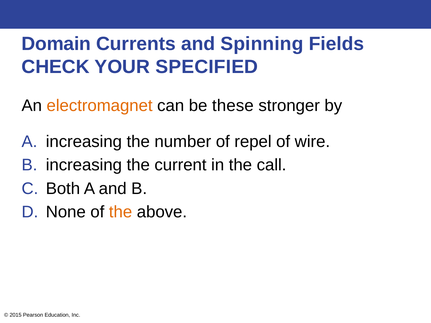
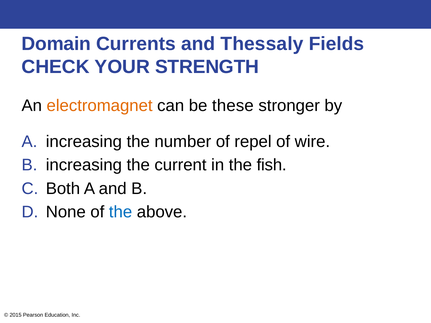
Spinning: Spinning -> Thessaly (262, 44)
SPECIFIED: SPECIFIED -> STRENGTH (207, 67)
call: call -> fish (272, 165)
the colour: orange -> blue (121, 212)
